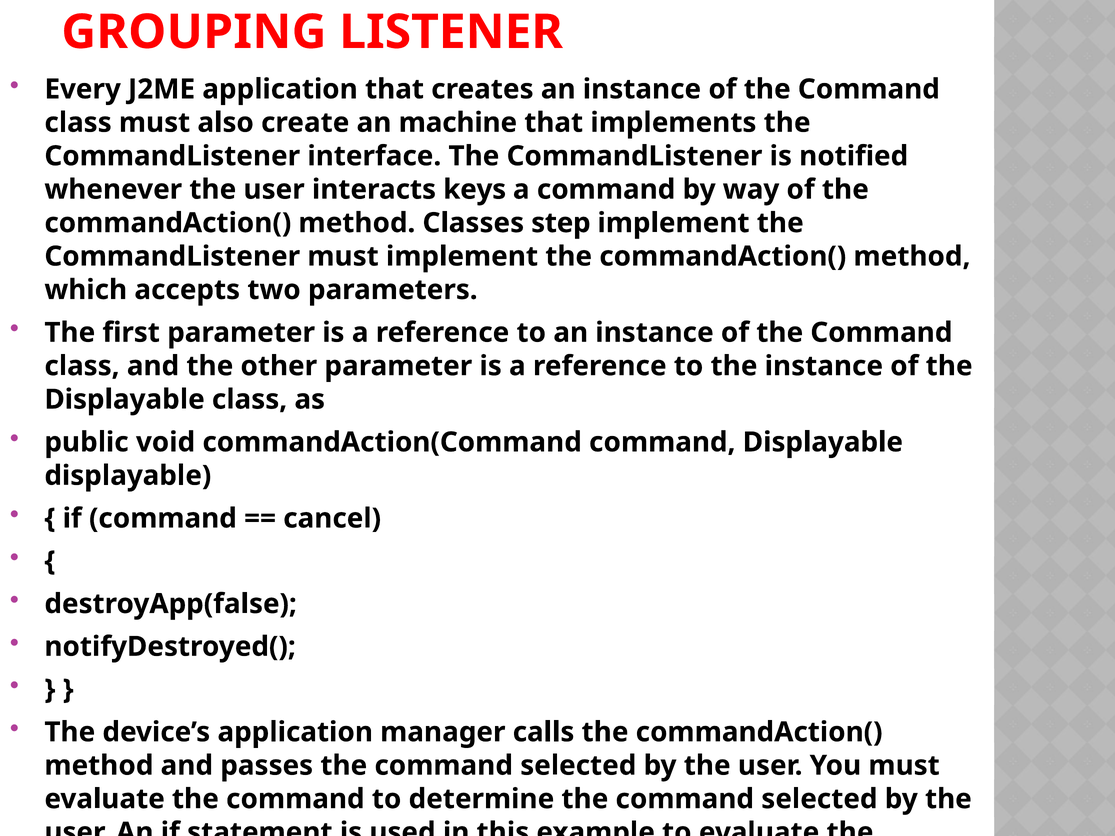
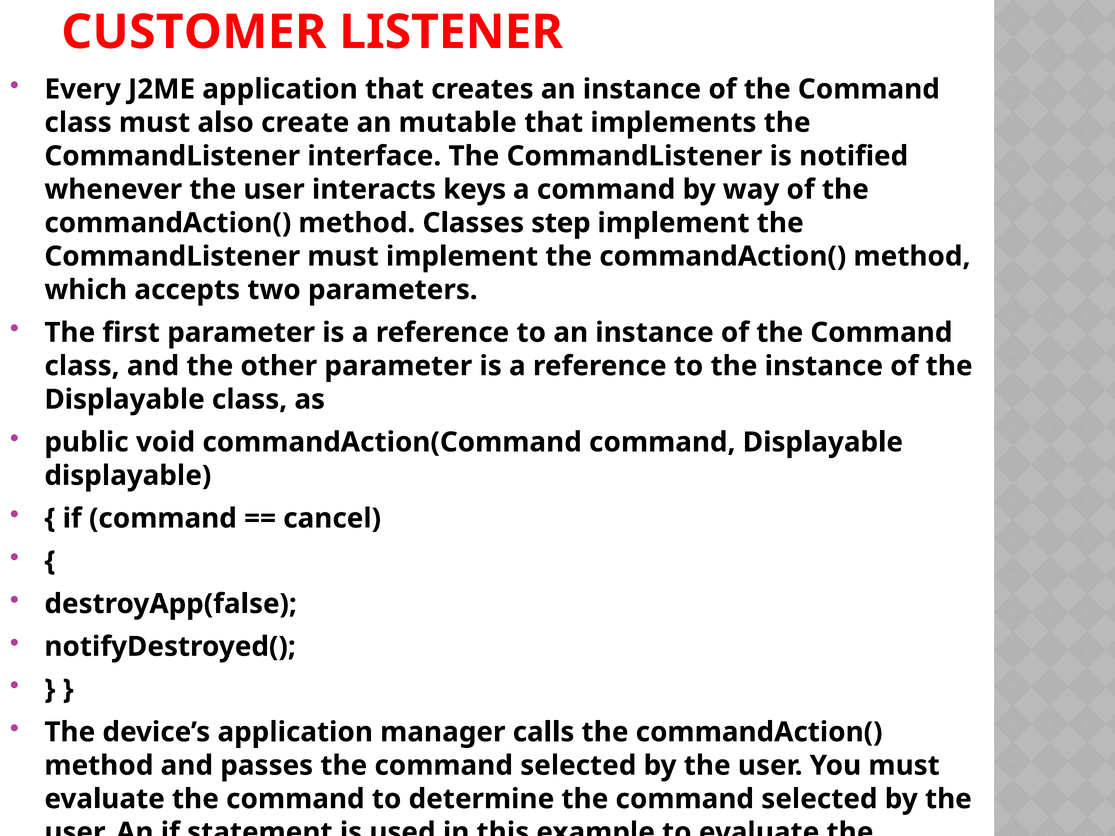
GROUPING: GROUPING -> CUSTOMER (194, 32)
machine: machine -> mutable (458, 123)
